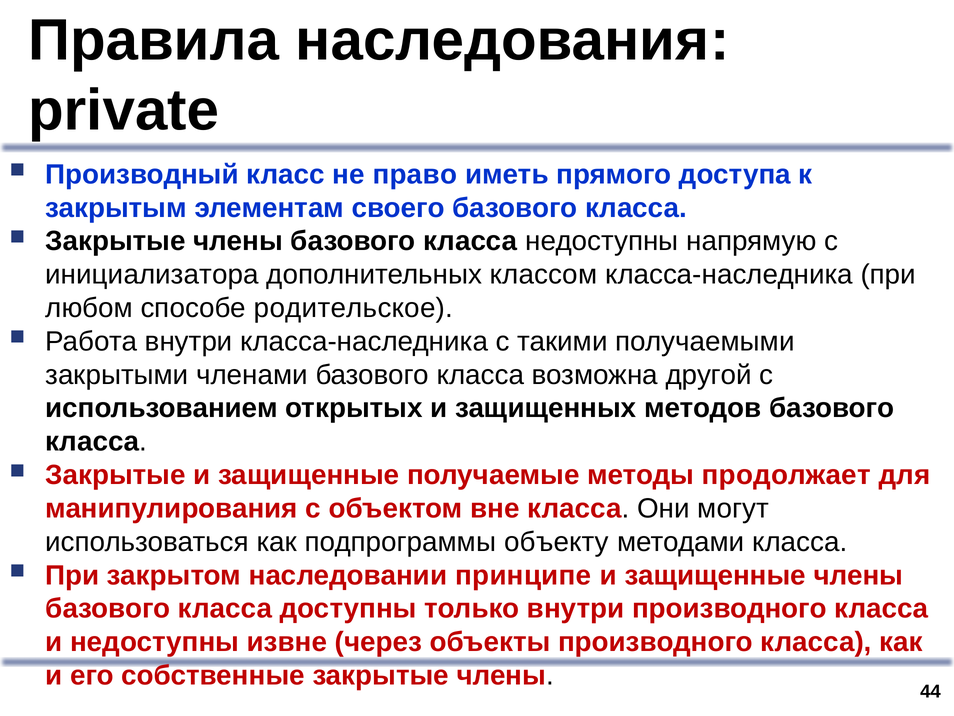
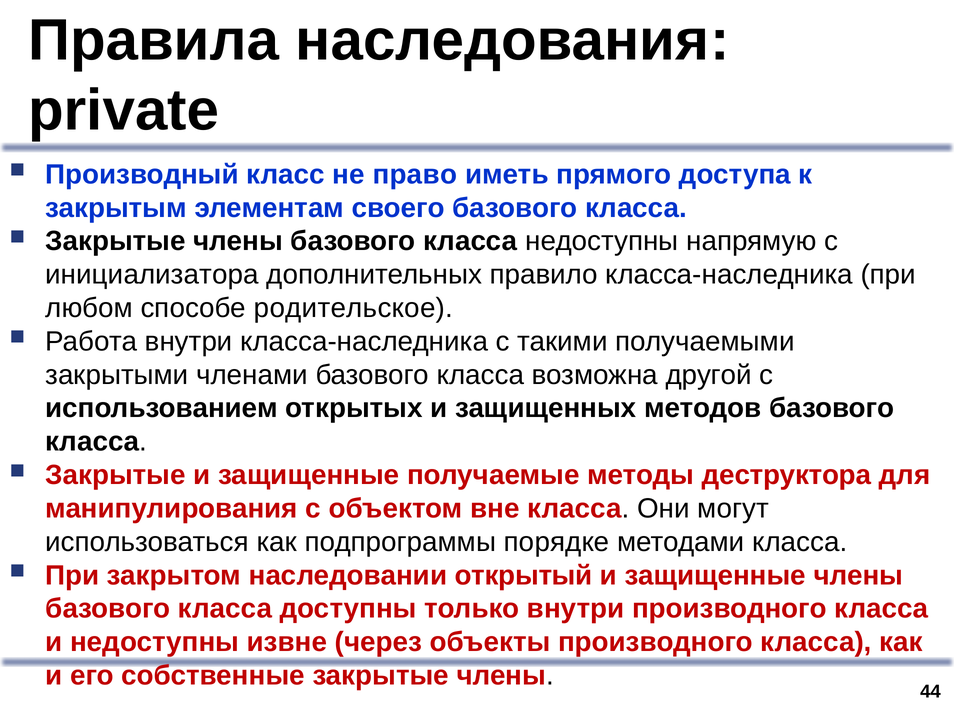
классом: классом -> правило (544, 274)
продолжает: продолжает -> деструктора (787, 475)
объекту: объекту -> порядке (557, 542)
принципе: принципе -> открытый (524, 575)
